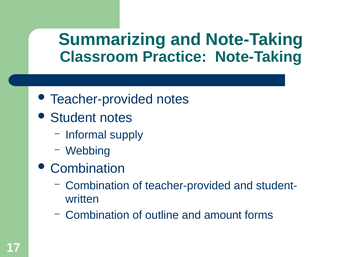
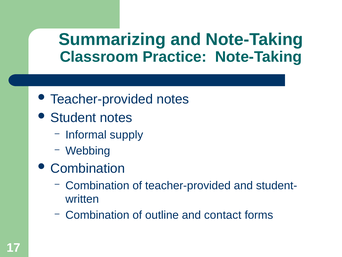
amount: amount -> contact (223, 215)
